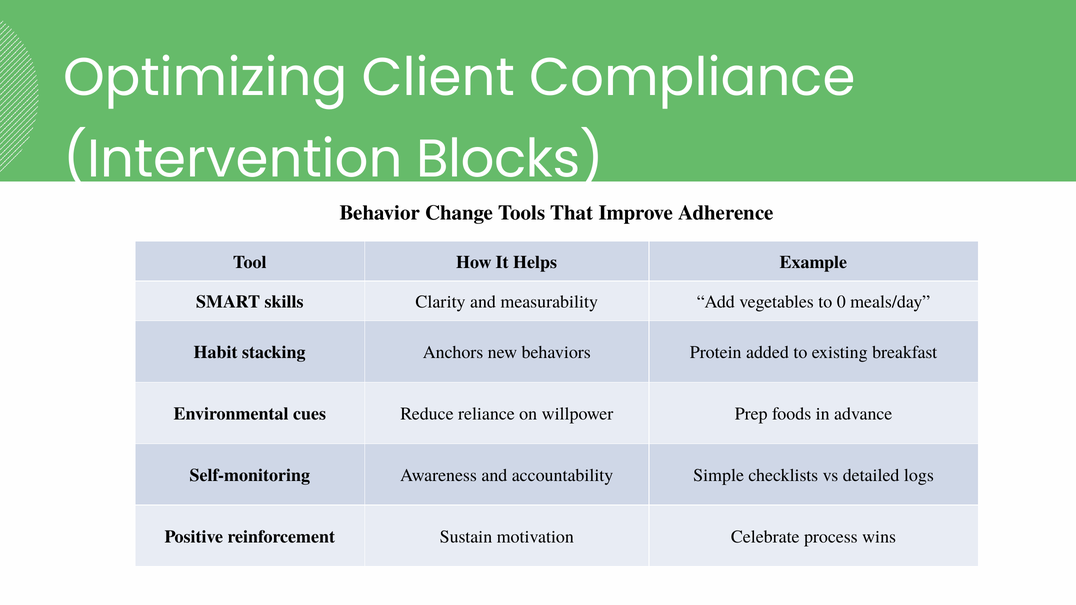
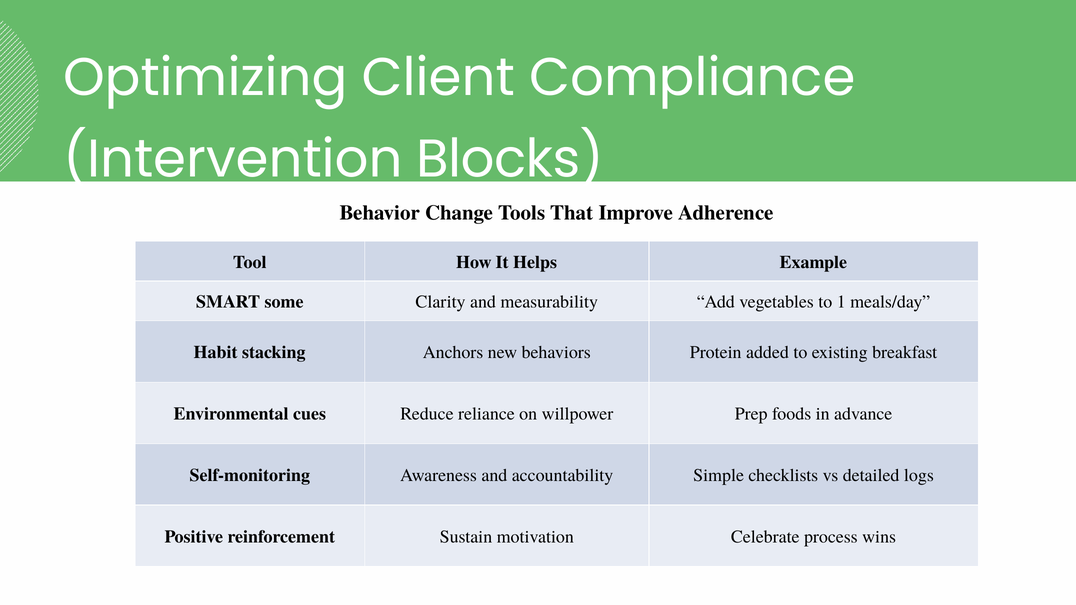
skills: skills -> some (284, 302)
0: 0 -> 1 (841, 302)
